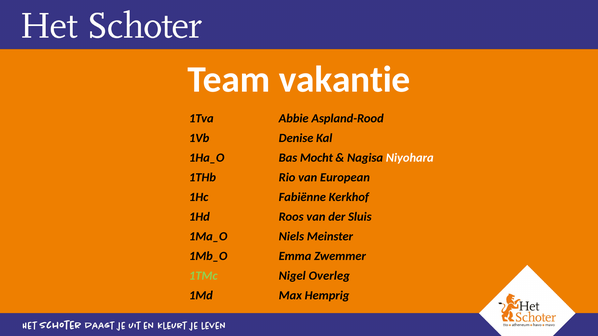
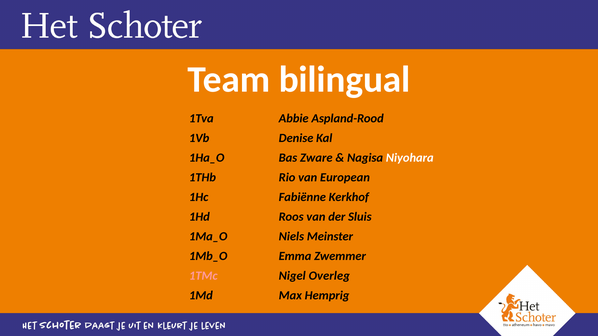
vakantie: vakantie -> bilingual (345, 80)
Mocht: Mocht -> Zware (316, 158)
1TMc colour: light green -> pink (203, 276)
